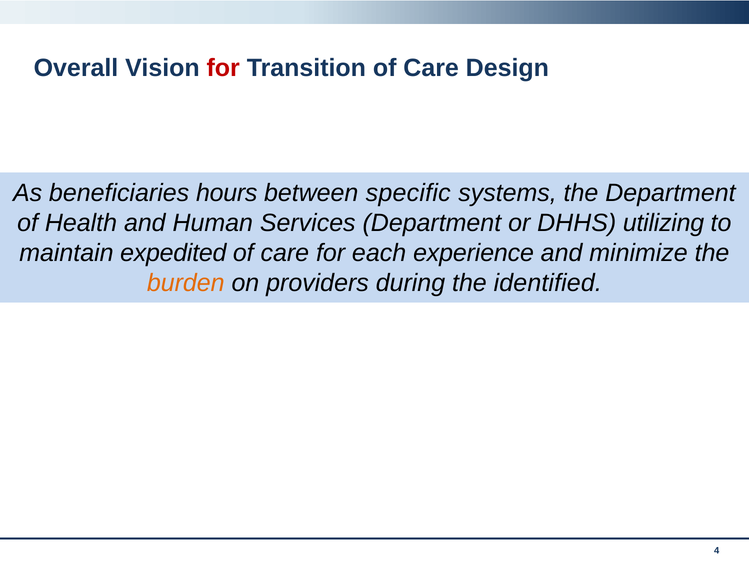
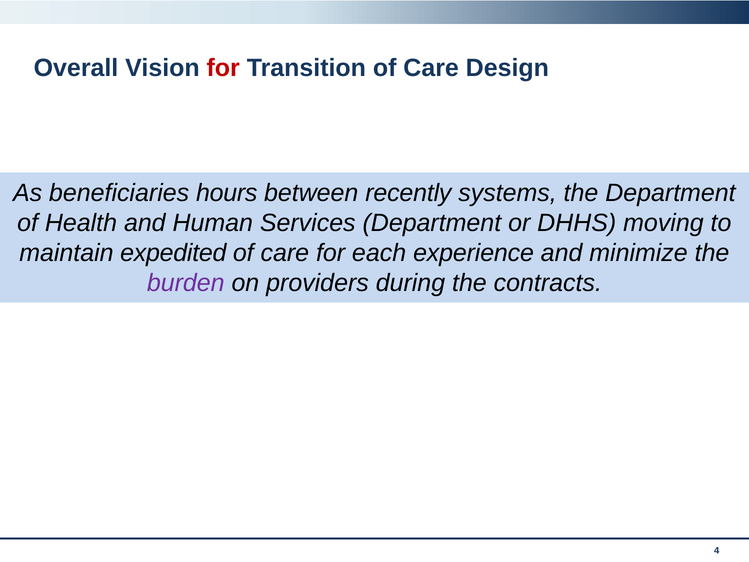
specific: specific -> recently (408, 193)
utilizing: utilizing -> moving (663, 223)
burden colour: orange -> purple (186, 283)
identified: identified -> contracts (548, 283)
